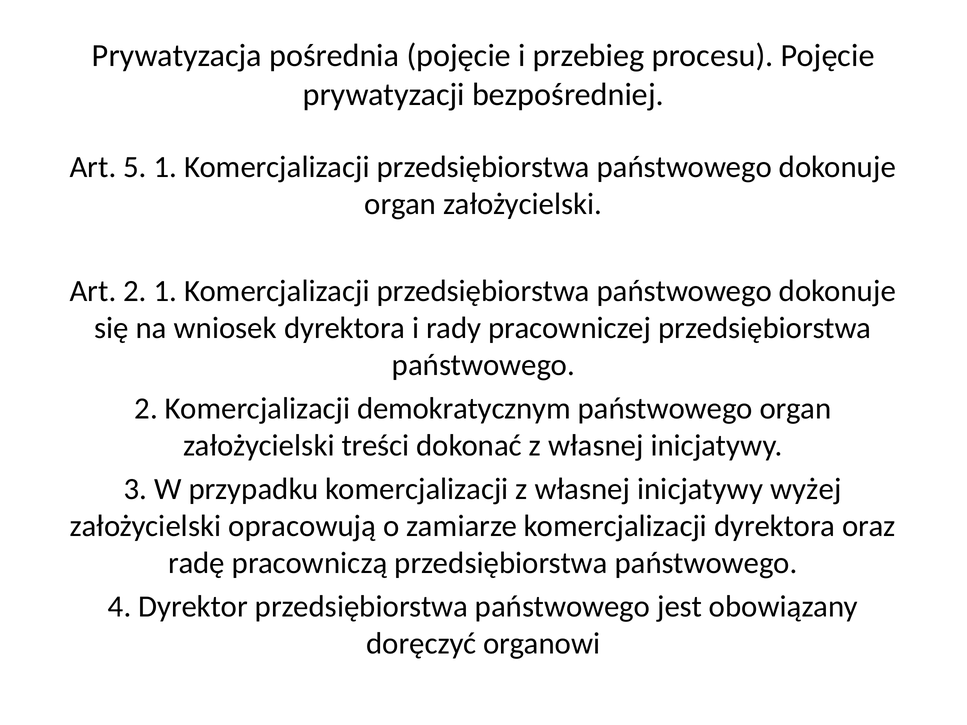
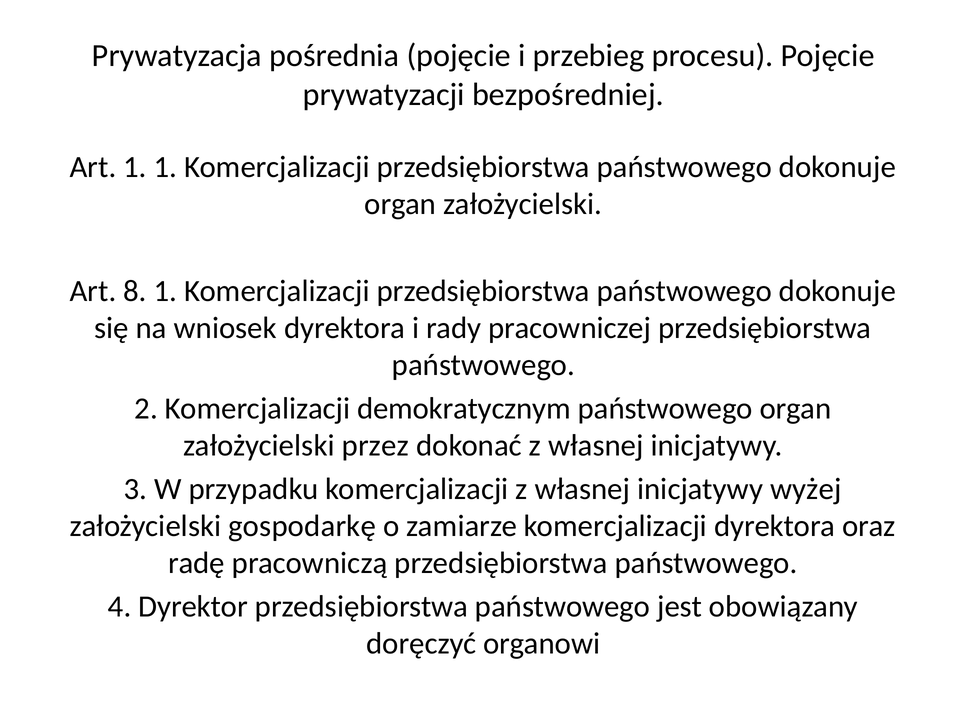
Art 5: 5 -> 1 (135, 167)
Art 2: 2 -> 8 (135, 291)
treści: treści -> przez (375, 446)
opracowują: opracowują -> gospodarkę (302, 526)
